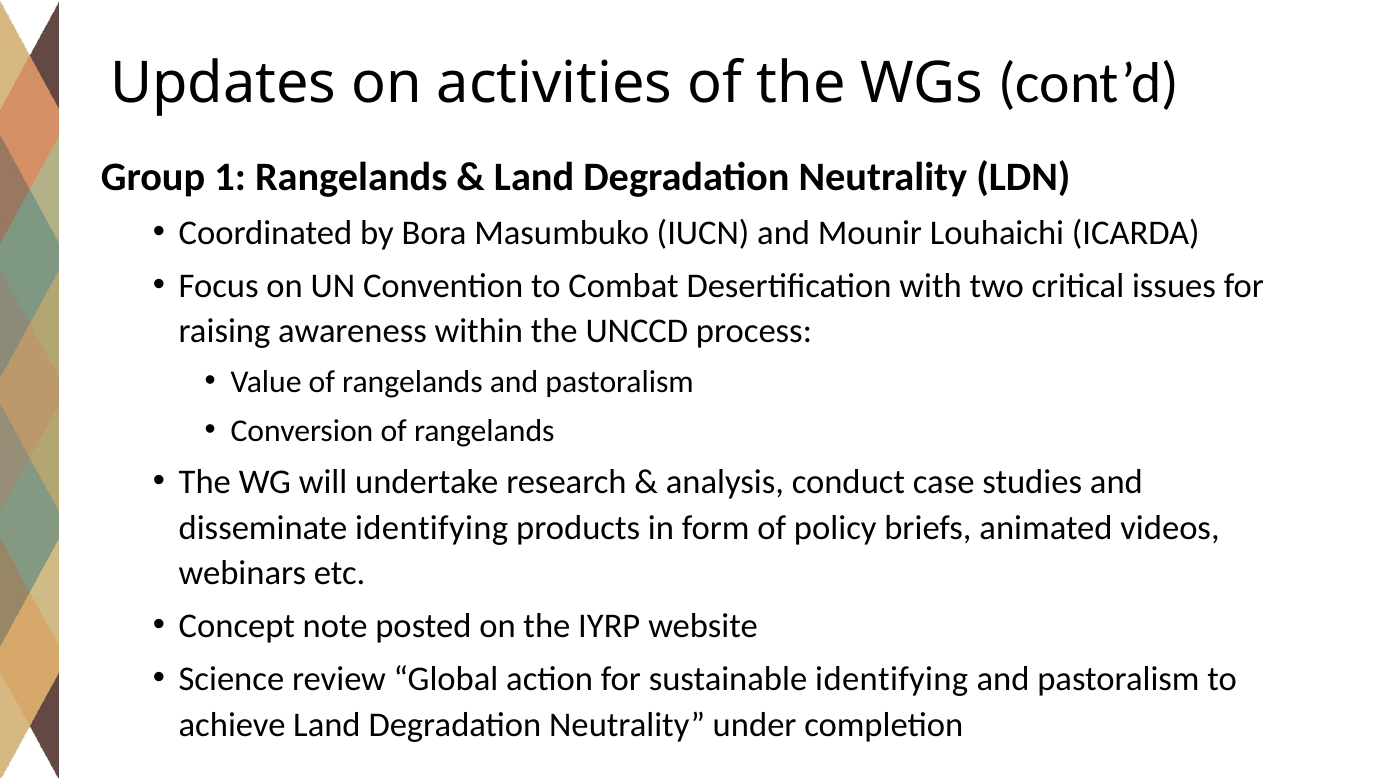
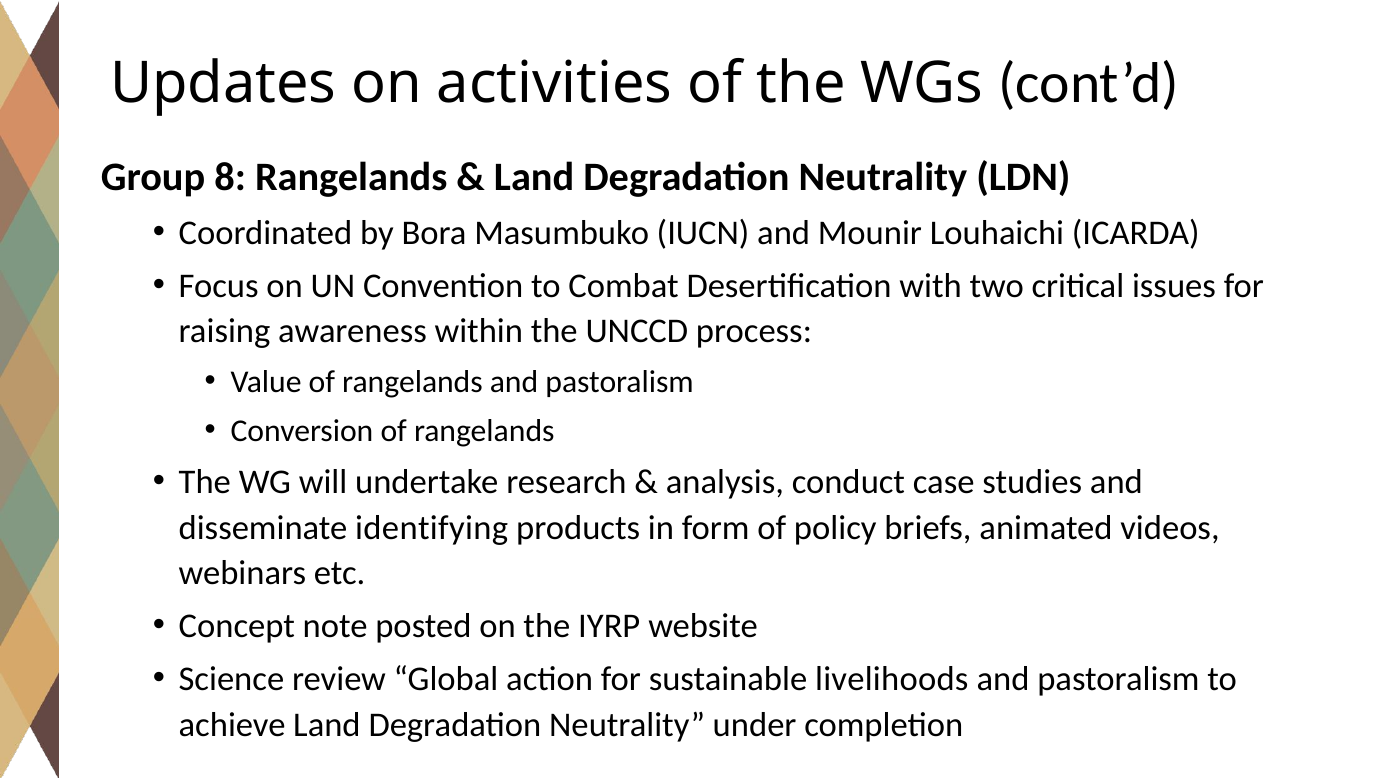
1: 1 -> 8 (230, 177)
sustainable identifying: identifying -> livelihoods (892, 679)
